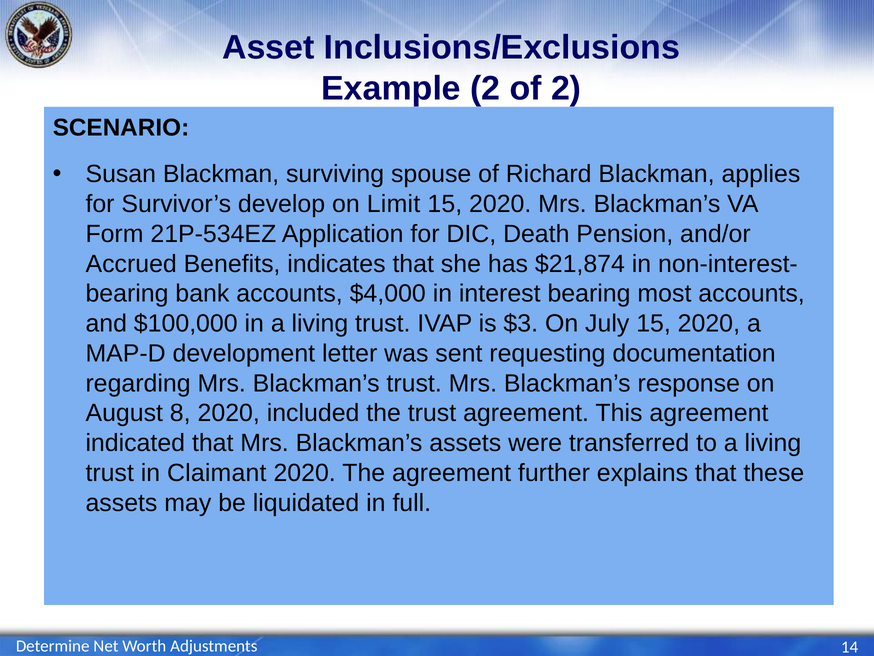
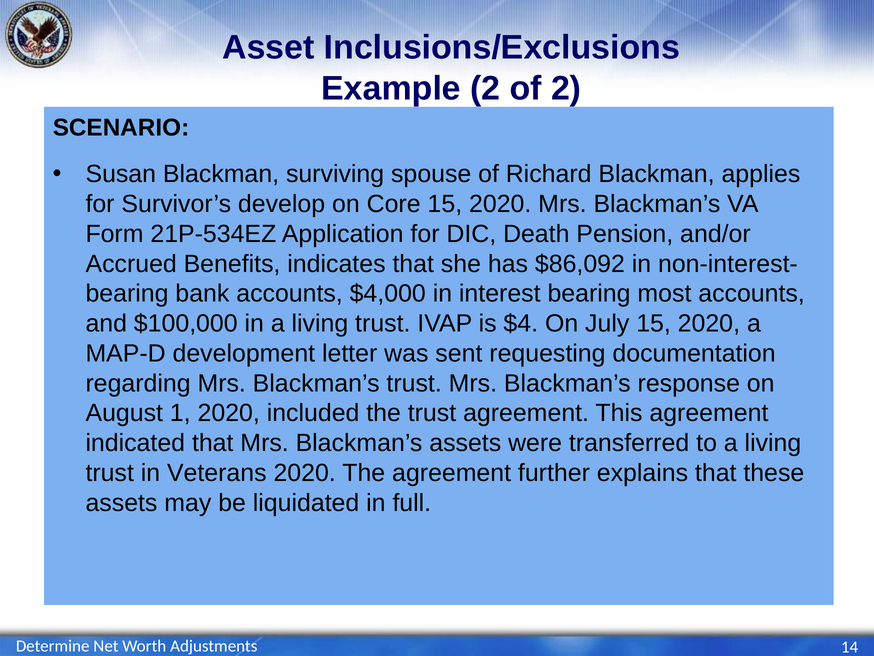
Limit: Limit -> Core (394, 204)
$21,874: $21,874 -> $86,092 (580, 264)
$3: $3 -> $4 (521, 323)
8: 8 -> 1 (180, 413)
Claimant: Claimant -> Veterans (217, 473)
